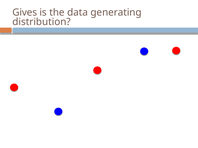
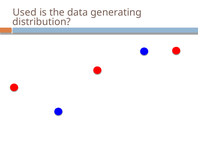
Gives: Gives -> Used (25, 12)
